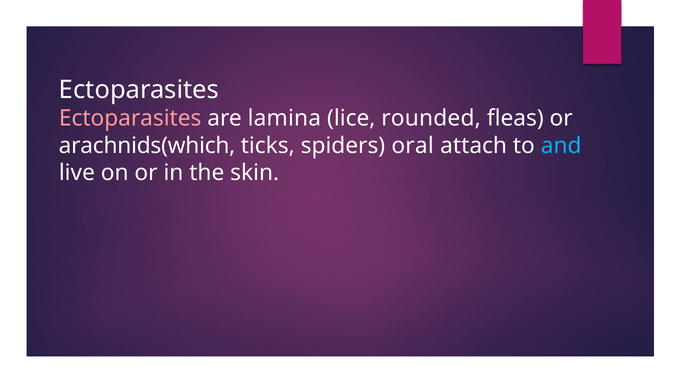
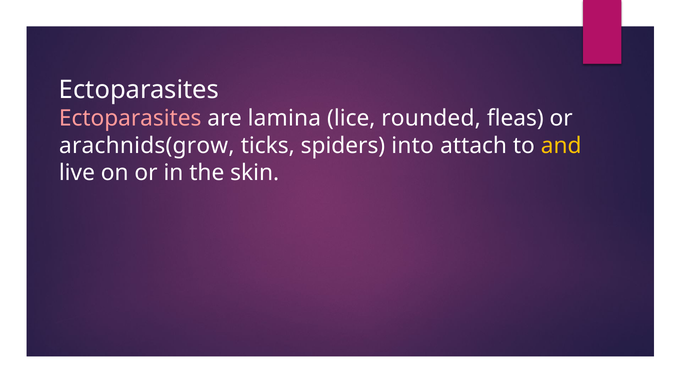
arachnids(which: arachnids(which -> arachnids(grow (147, 146)
oral: oral -> into (413, 146)
and colour: light blue -> yellow (561, 146)
